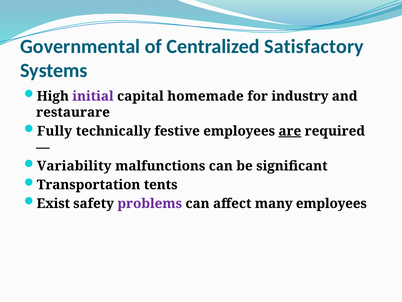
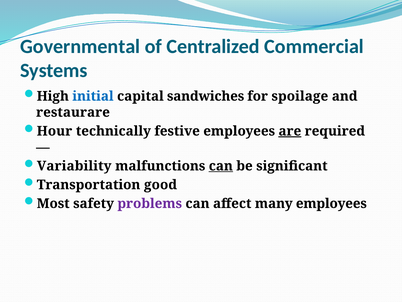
Satisfactory: Satisfactory -> Commercial (314, 46)
initial colour: purple -> blue (93, 96)
homemade: homemade -> sandwiches (206, 96)
industry: industry -> spoilage (300, 96)
Fully: Fully -> Hour (55, 131)
can underline: none -> present (221, 166)
tents: tents -> good (161, 184)
Exist: Exist -> Most (53, 203)
